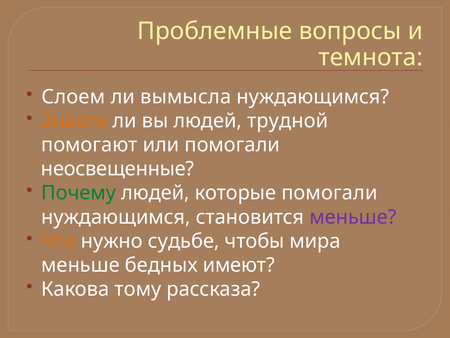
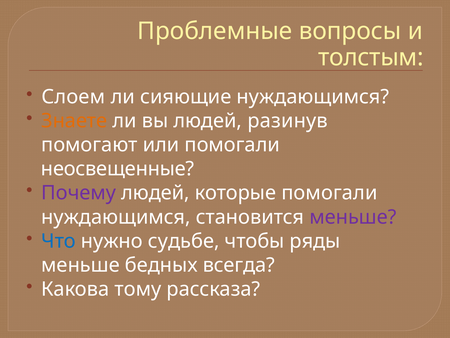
темнота: темнота -> толстым (371, 57)
вымысла: вымысла -> сияющие (186, 97)
трудной: трудной -> разинув (288, 121)
Почему colour: green -> purple (79, 193)
Что colour: orange -> blue (59, 241)
мира: мира -> ряды (315, 241)
имеют: имеют -> всегда (239, 265)
